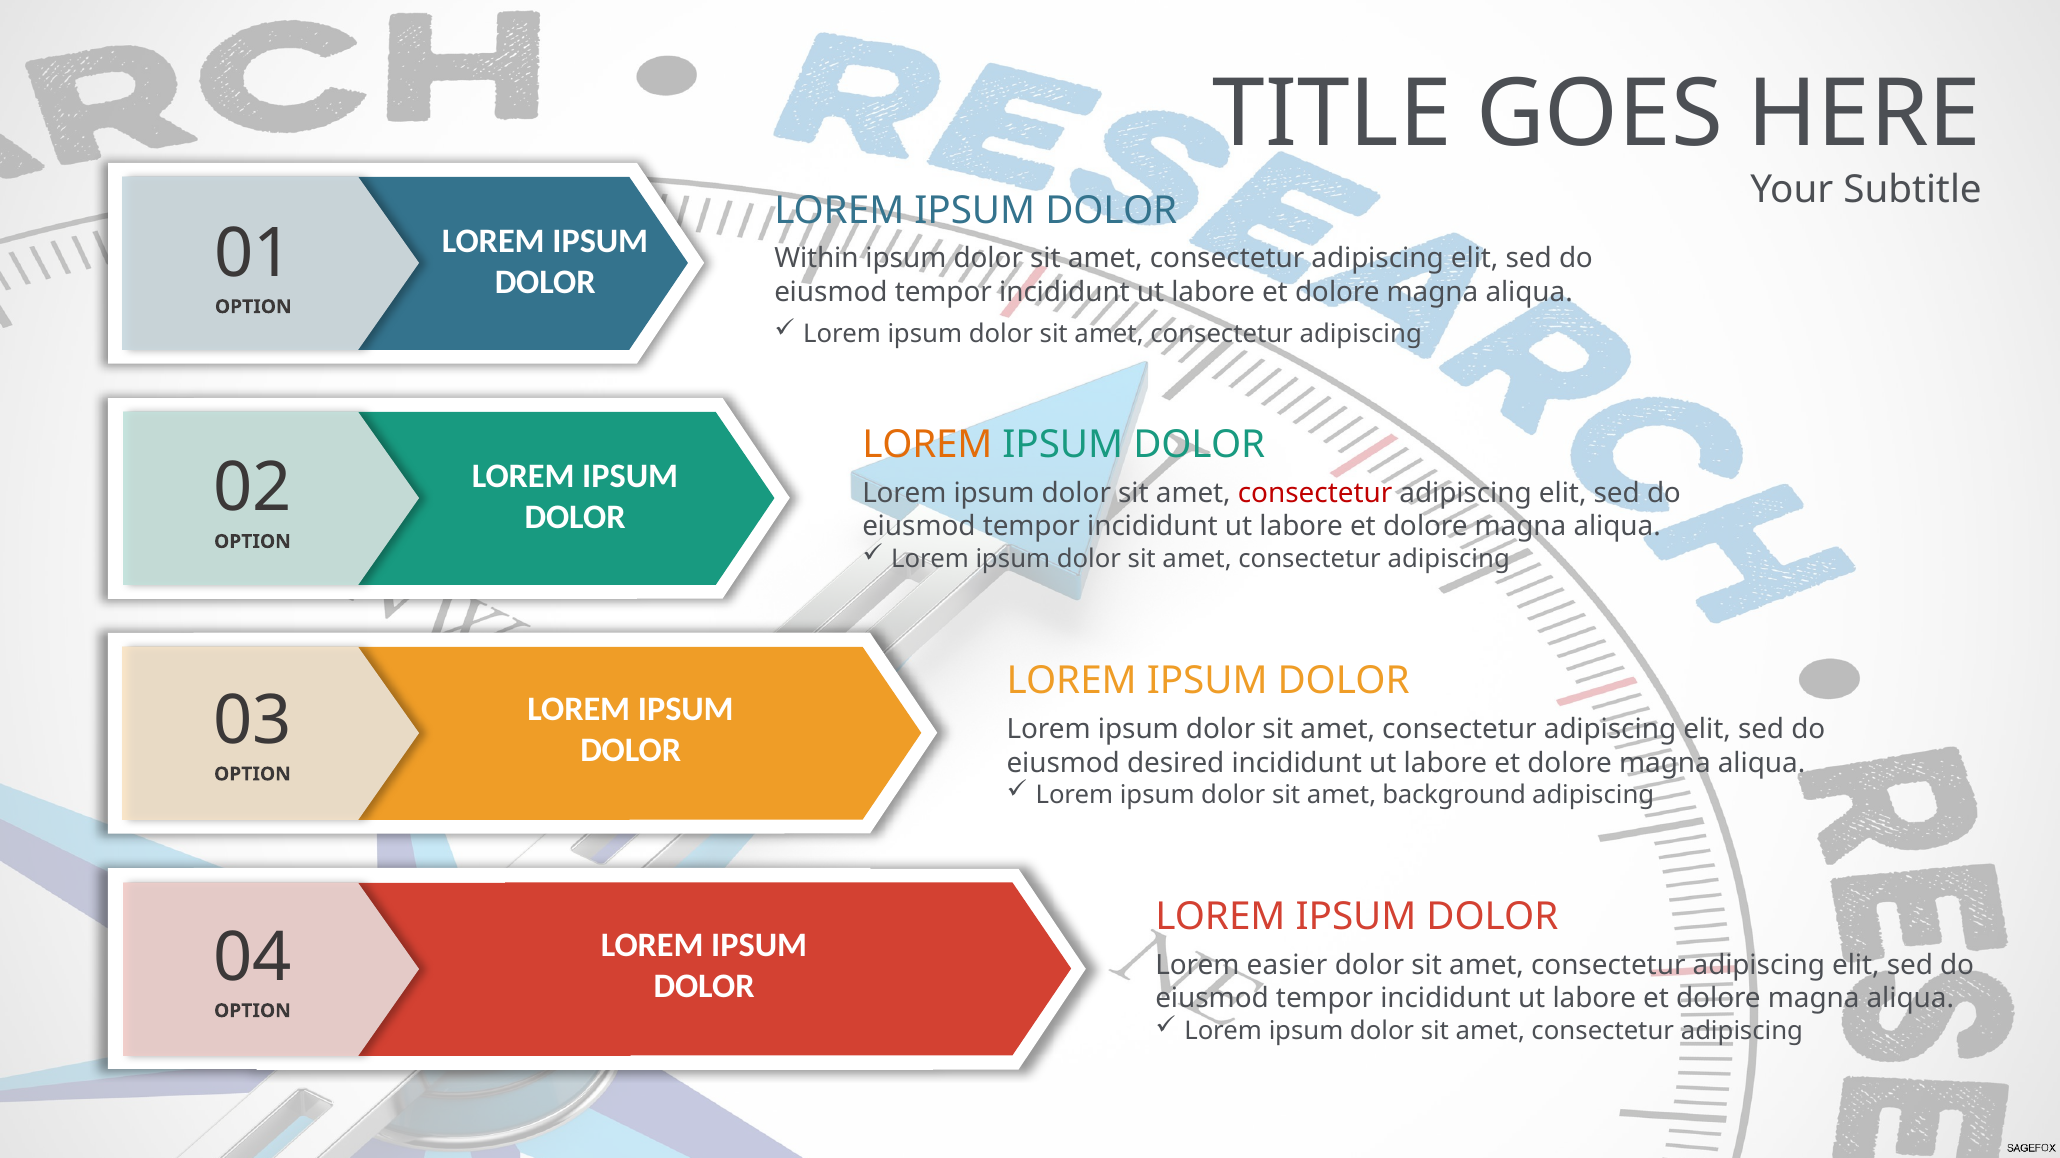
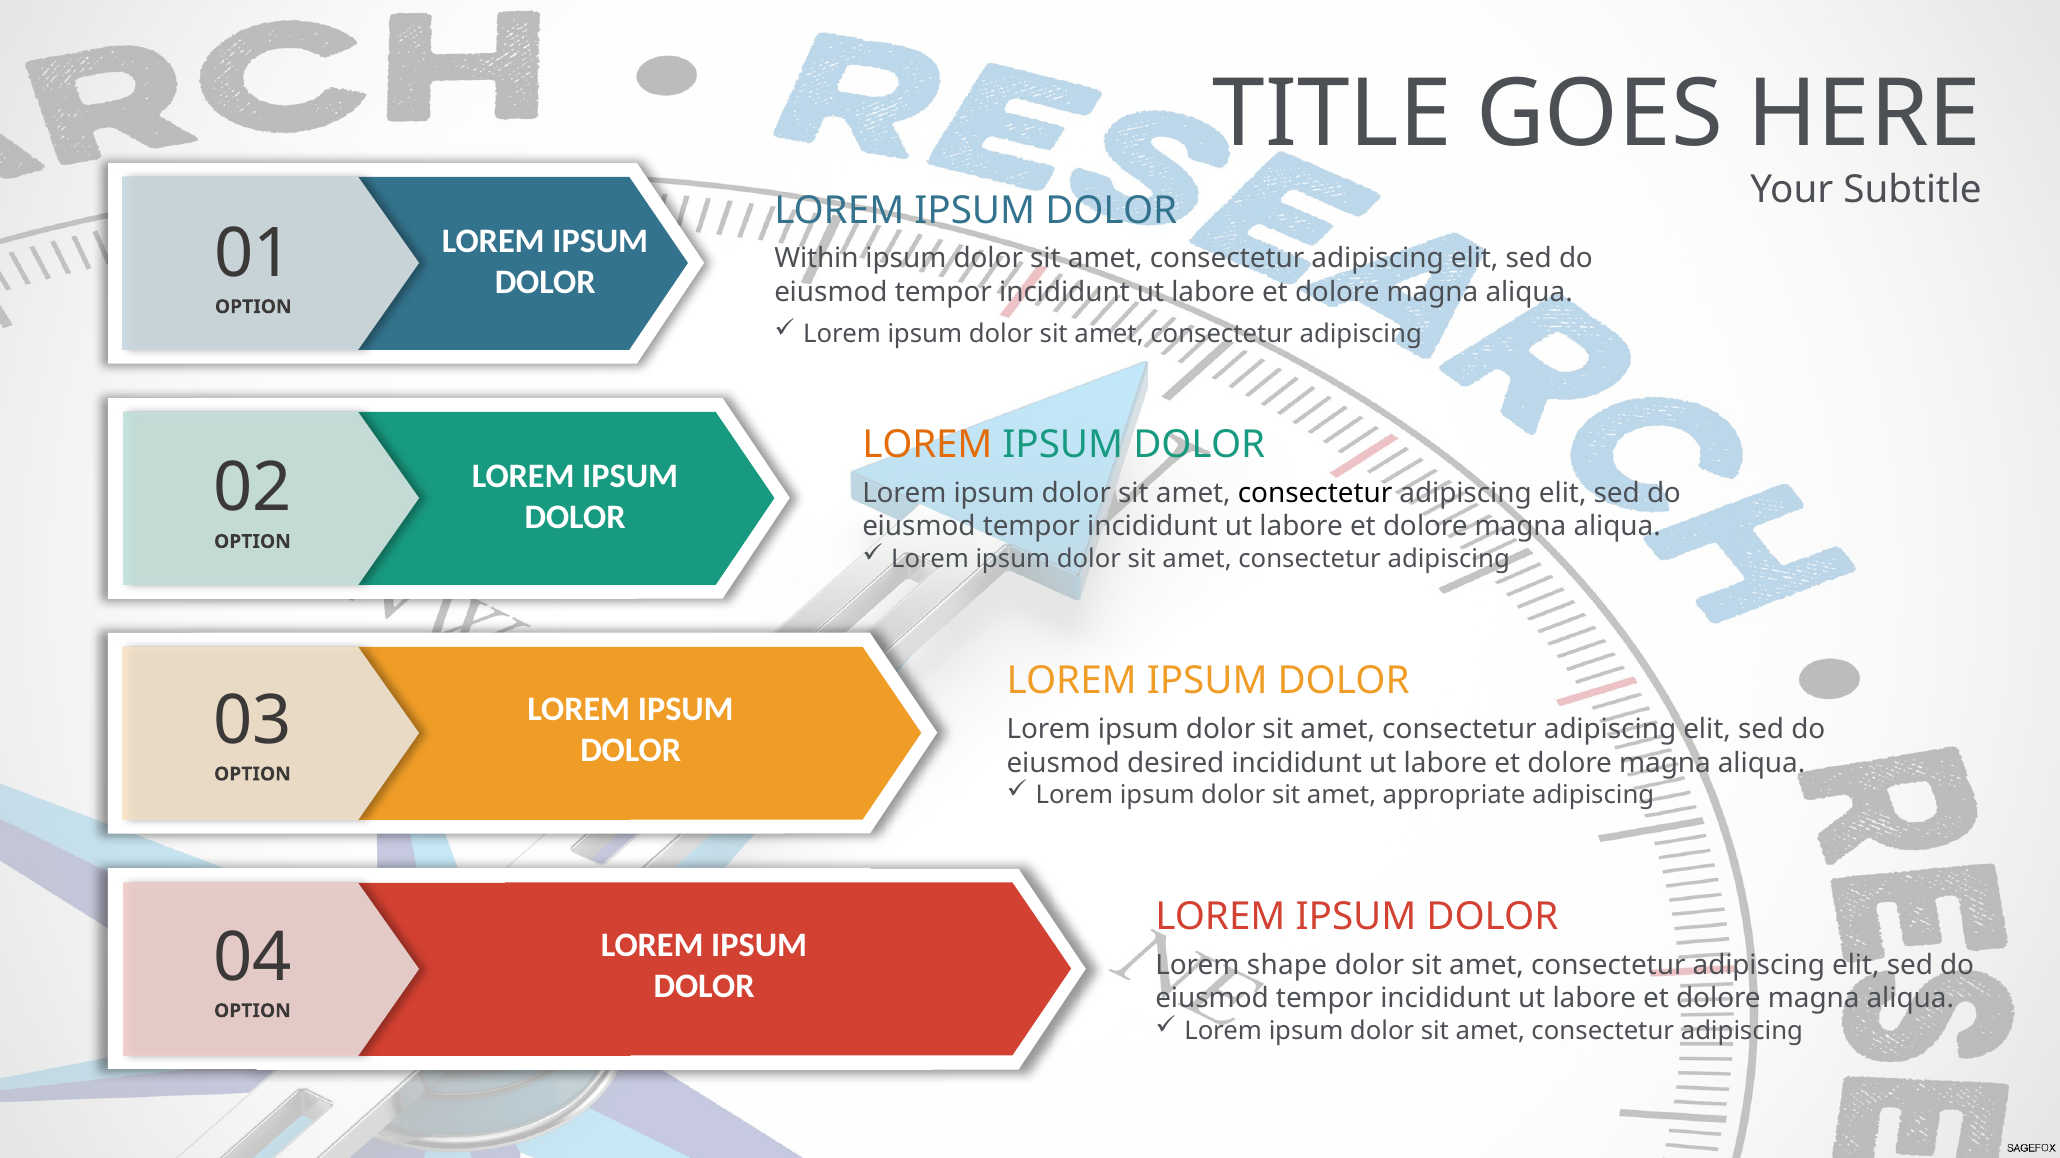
consectetur colour: red -> black (1315, 493)
background: background -> appropriate (1454, 795)
easier: easier -> shape (1287, 966)
